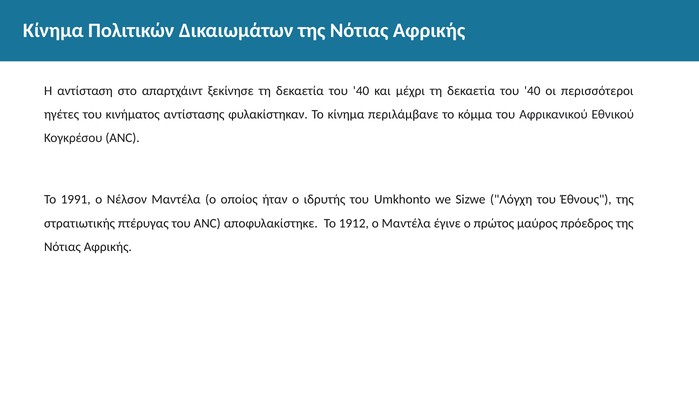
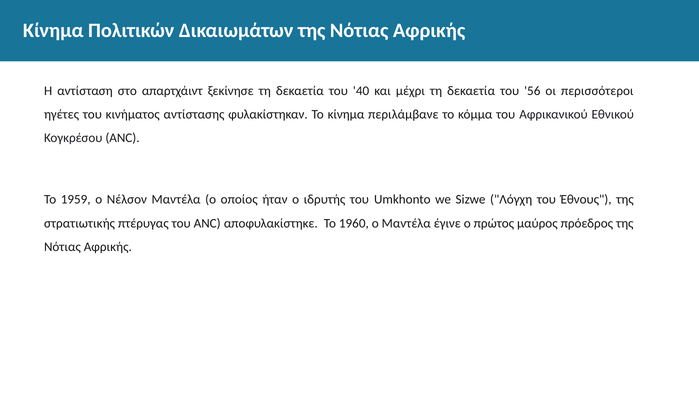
40: 40 -> 56 (532, 91)
1991: 1991 -> 1959 (76, 200)
1912: 1912 -> 1960 (354, 223)
